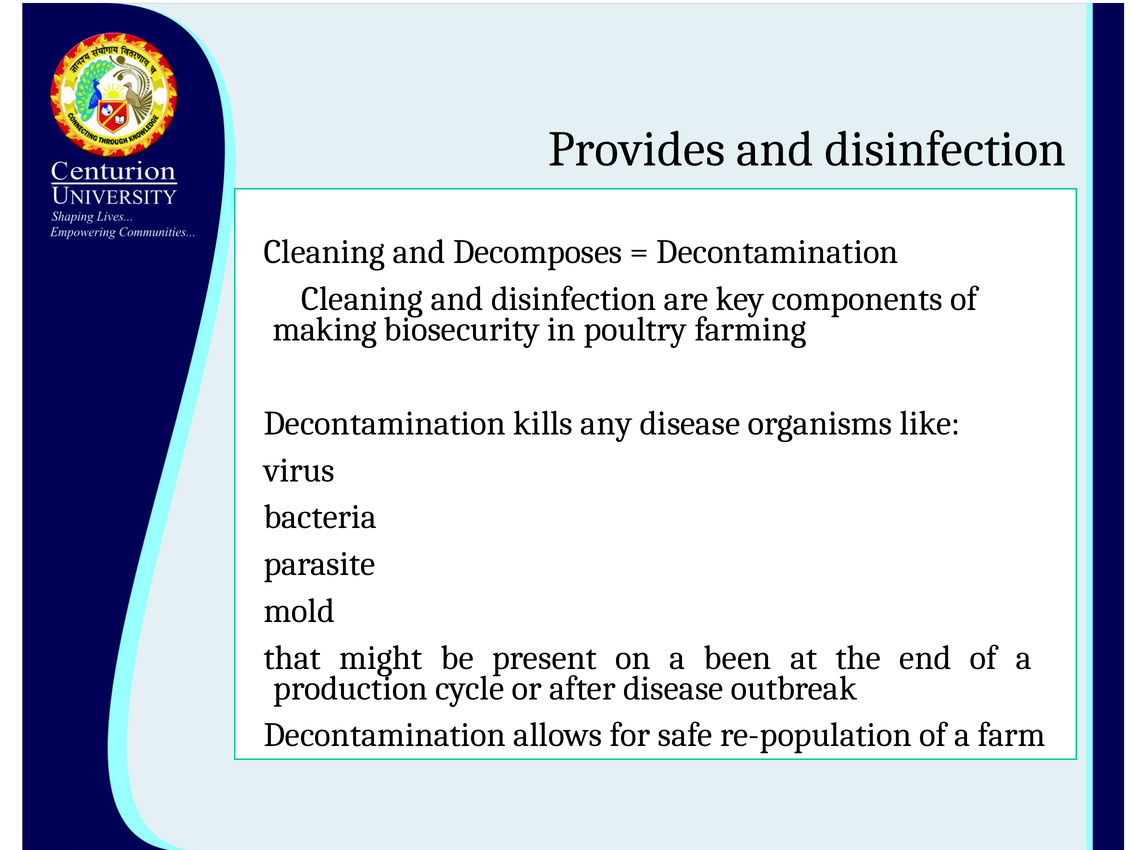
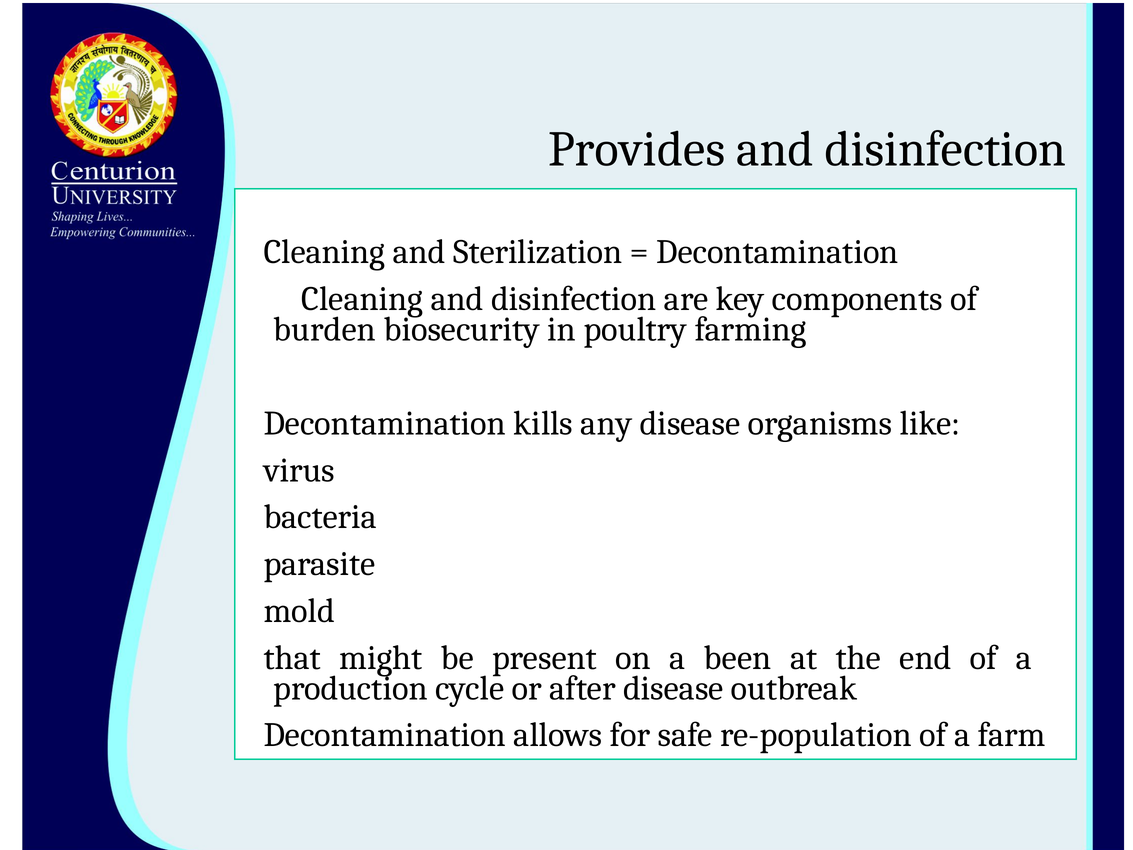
Decomposes: Decomposes -> Sterilization (538, 252)
making: making -> burden (325, 329)
